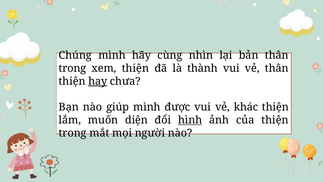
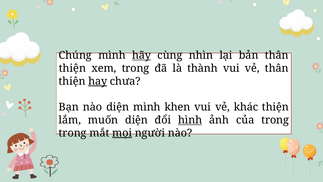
hãy underline: none -> present (142, 55)
trong: trong -> thiện (72, 68)
xem thiện: thiện -> trong (136, 68)
nào giúp: giúp -> diện (118, 107)
được: được -> khen (178, 107)
của thiện: thiện -> trong (275, 120)
mọi underline: none -> present (122, 133)
